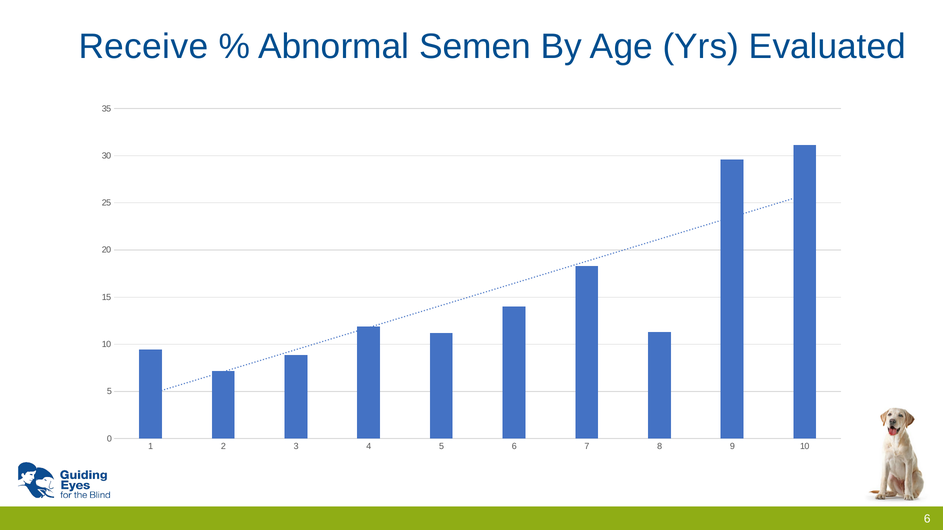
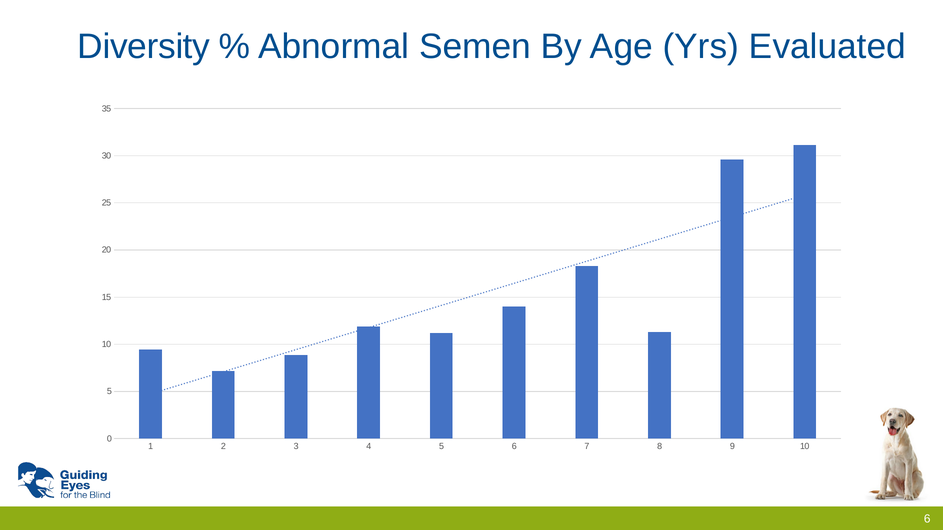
Receive: Receive -> Diversity (144, 47)
